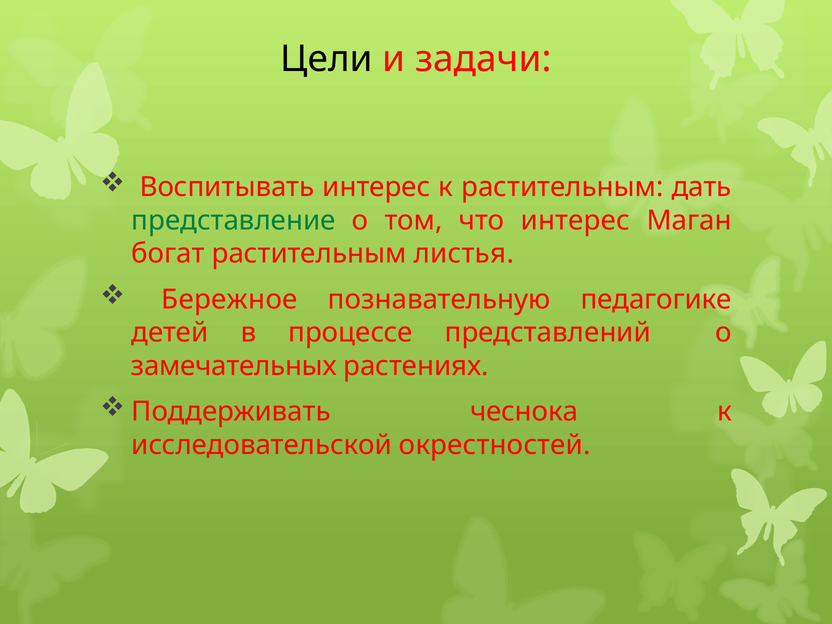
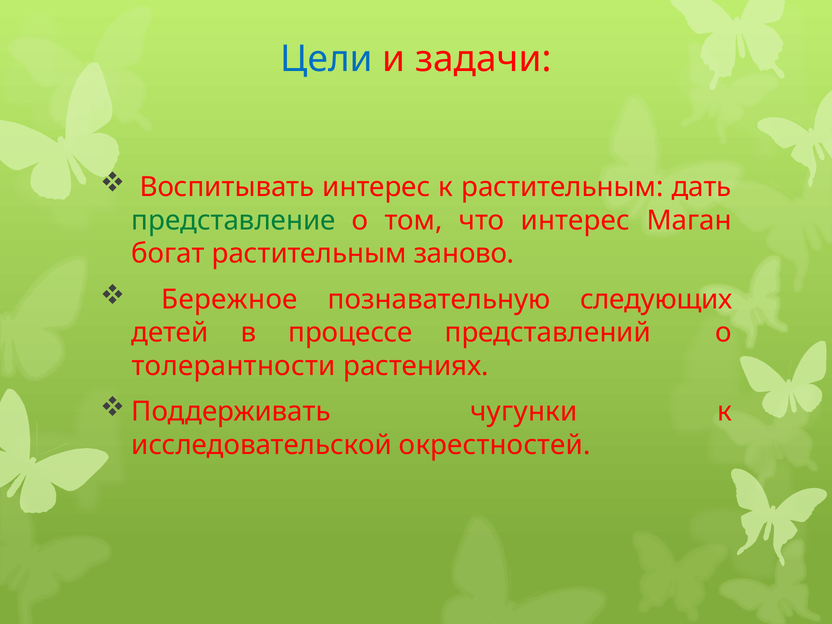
Цели colour: black -> blue (327, 59)
листья: листья -> заново (464, 254)
педагогике: педагогике -> следующих (656, 299)
замечательных: замечательных -> толерантности (234, 366)
чеснока: чеснока -> чугунки (524, 412)
